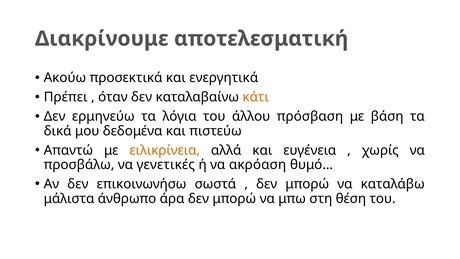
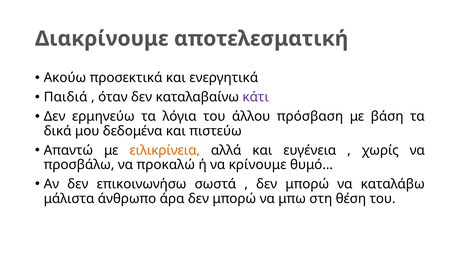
Πρέπει: Πρέπει -> Παιδιά (66, 97)
κάτι colour: orange -> purple (256, 97)
γενετικές: γενετικές -> προκαλώ (166, 165)
ακρόαση: ακρόαση -> κρίνουμε (258, 165)
